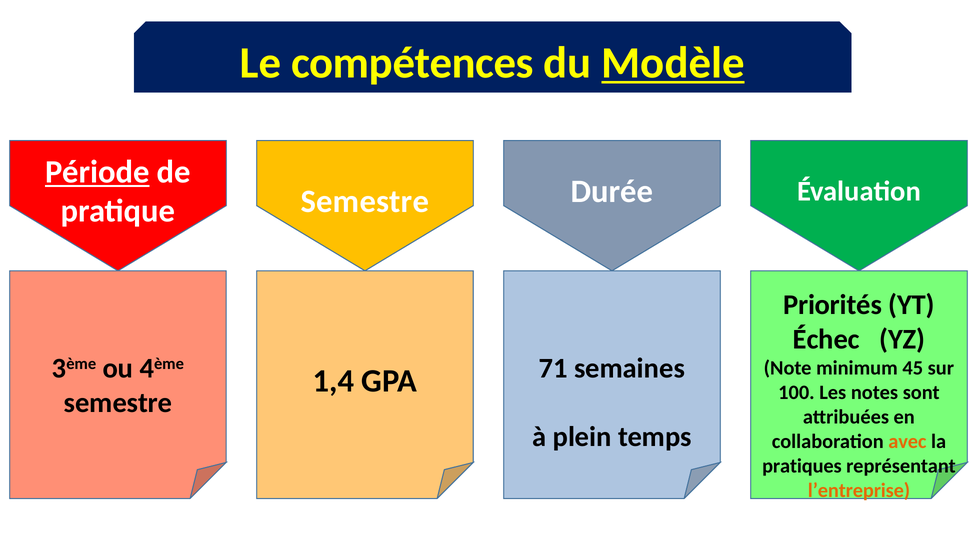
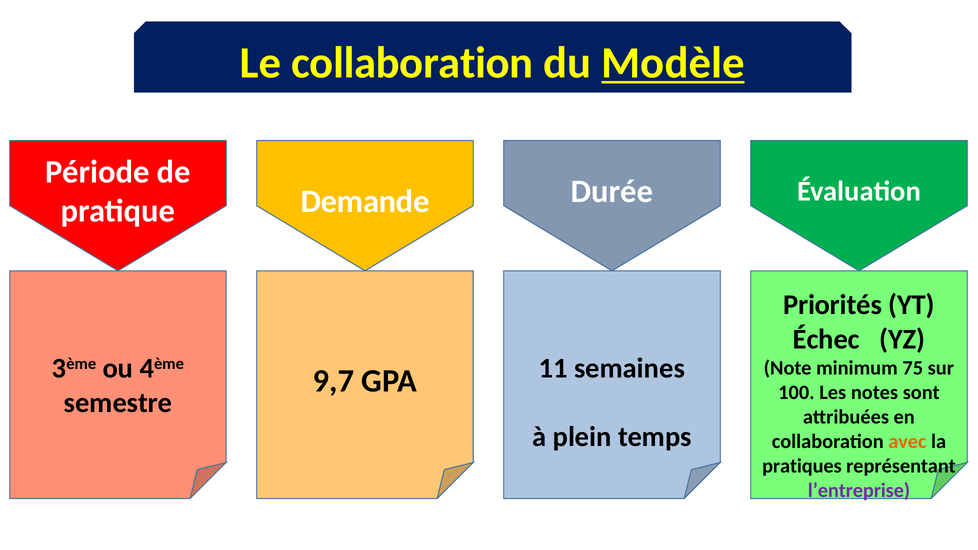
Le compétences: compétences -> collaboration (412, 63)
Période underline: present -> none (97, 172)
pratique Semestre: Semestre -> Demande (365, 201)
45: 45 -> 75 (913, 368)
1,4: 1,4 -> 9,7 (333, 381)
71: 71 -> 11 (553, 369)
l’entreprise colour: orange -> purple (859, 490)
